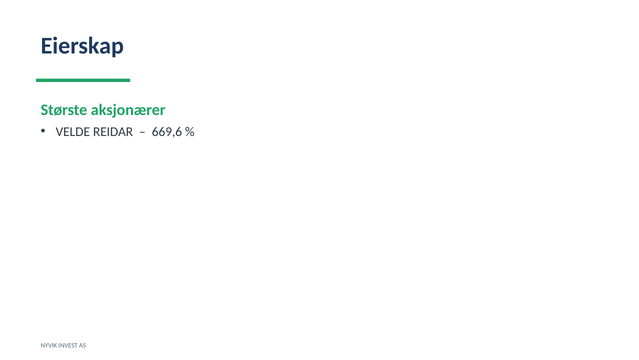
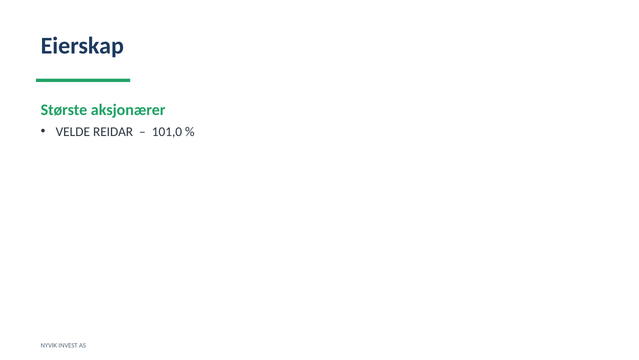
669,6: 669,6 -> 101,0 (167, 131)
